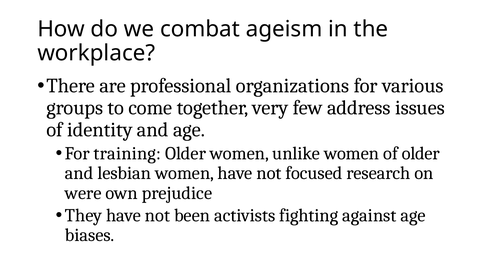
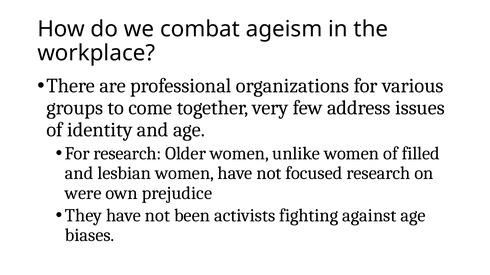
For training: training -> research (128, 154)
of older: older -> filled (421, 154)
